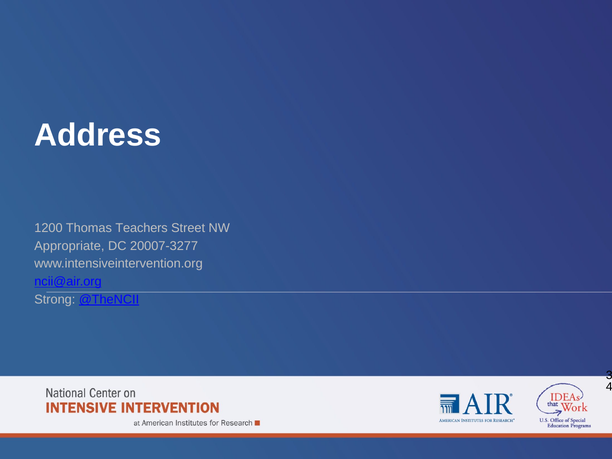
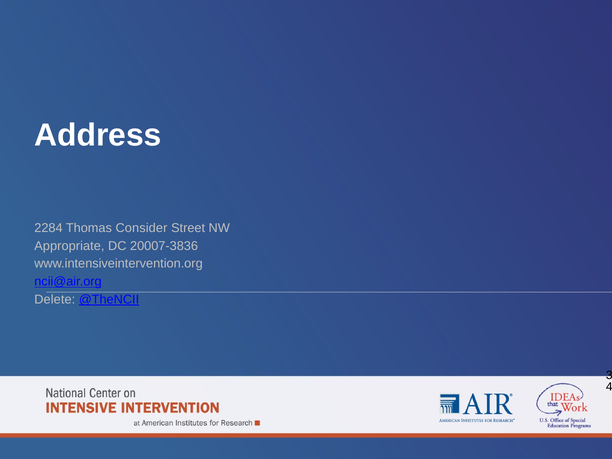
1200: 1200 -> 2284 (48, 228)
Teachers: Teachers -> Consider (141, 228)
20007-3277: 20007-3277 -> 20007-3836 (164, 246)
Strong: Strong -> Delete (55, 299)
